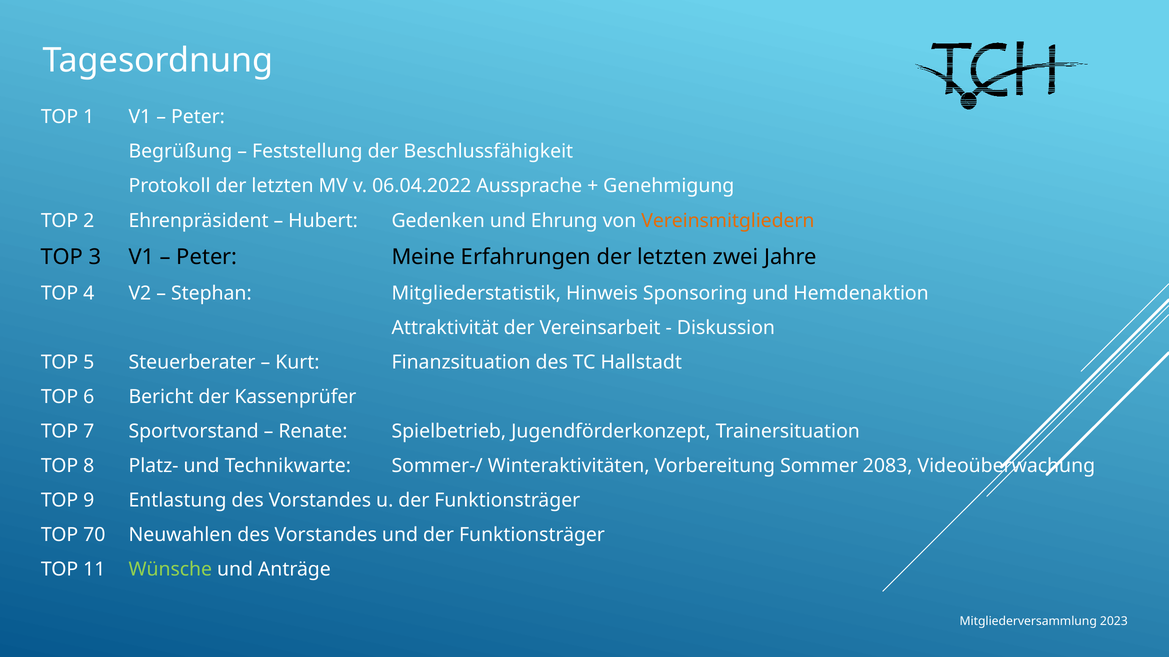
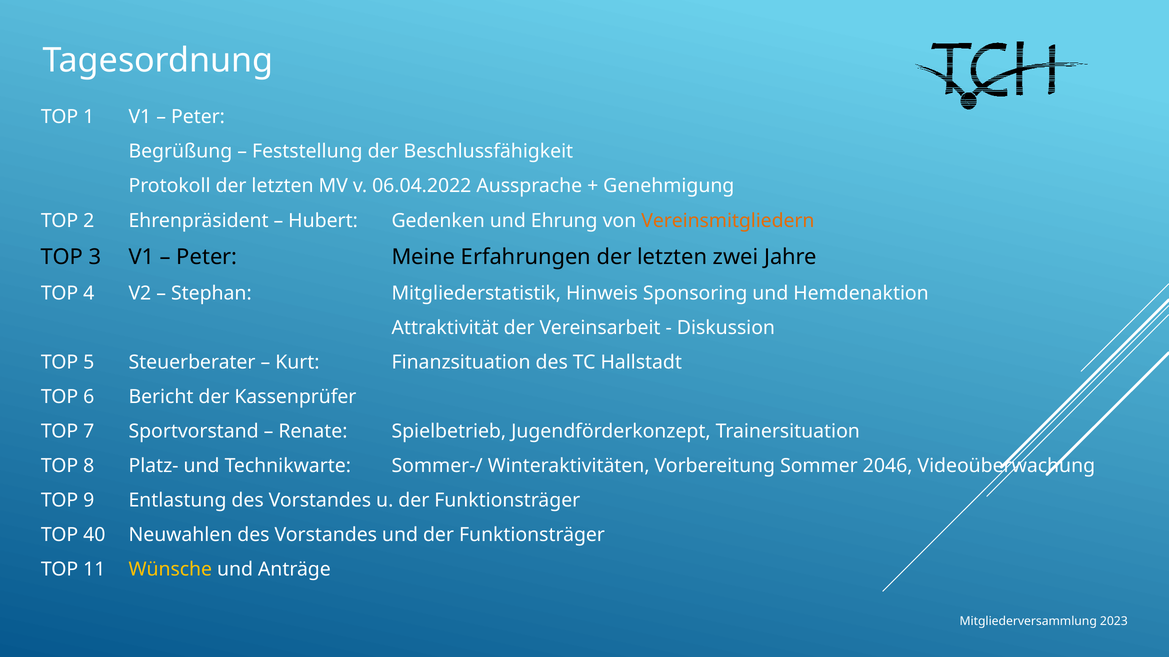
2083: 2083 -> 2046 (888, 466)
70: 70 -> 40 (94, 535)
Wünsche colour: light green -> yellow (170, 570)
